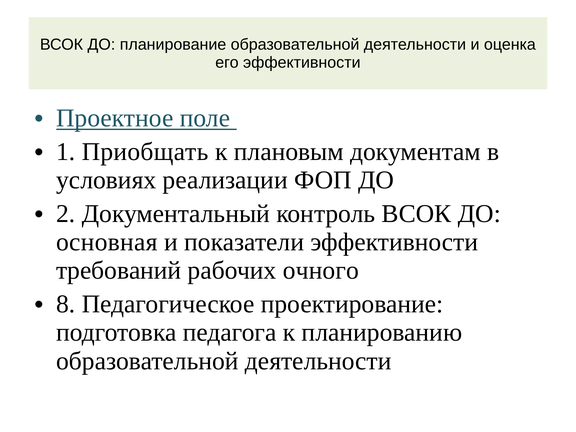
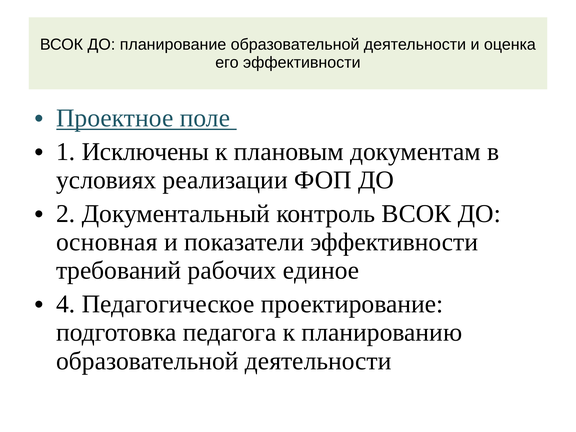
Приобщать: Приобщать -> Исключены (145, 152)
очного: очного -> единое (321, 271)
8: 8 -> 4 (66, 304)
